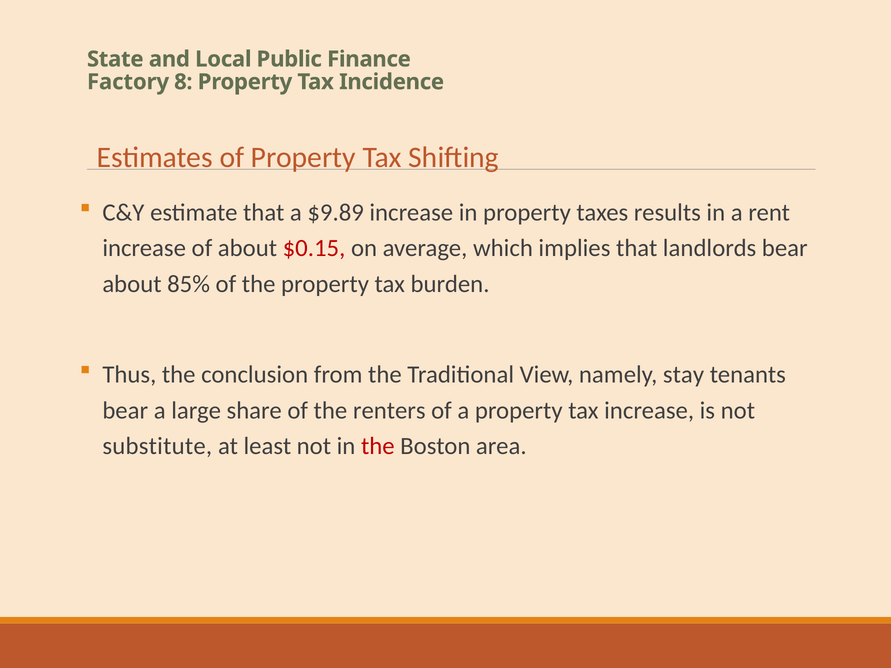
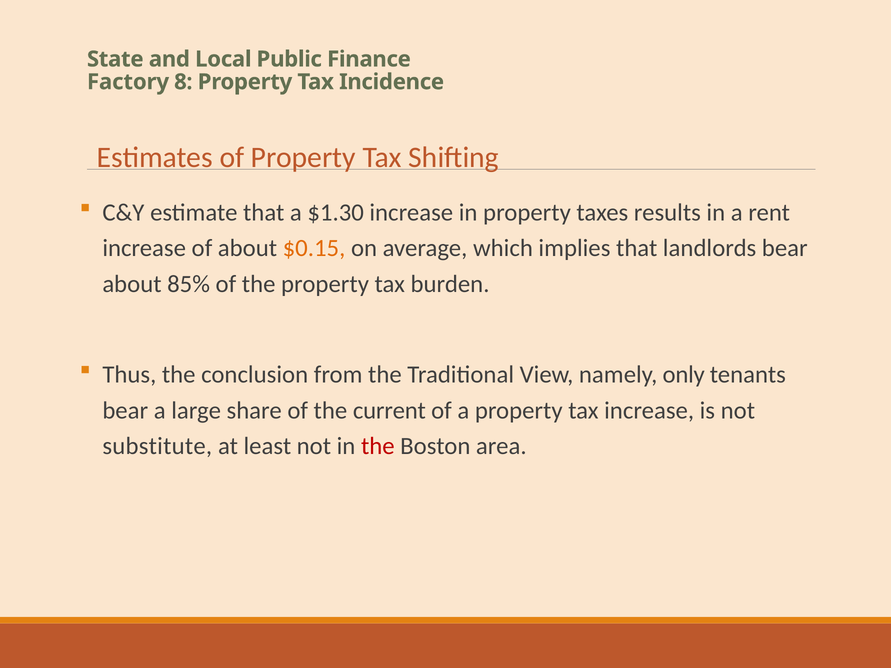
$9.89: $9.89 -> $1.30 (336, 213)
$0.15 colour: red -> orange (314, 248)
stay: stay -> only (684, 375)
renters: renters -> current (389, 411)
